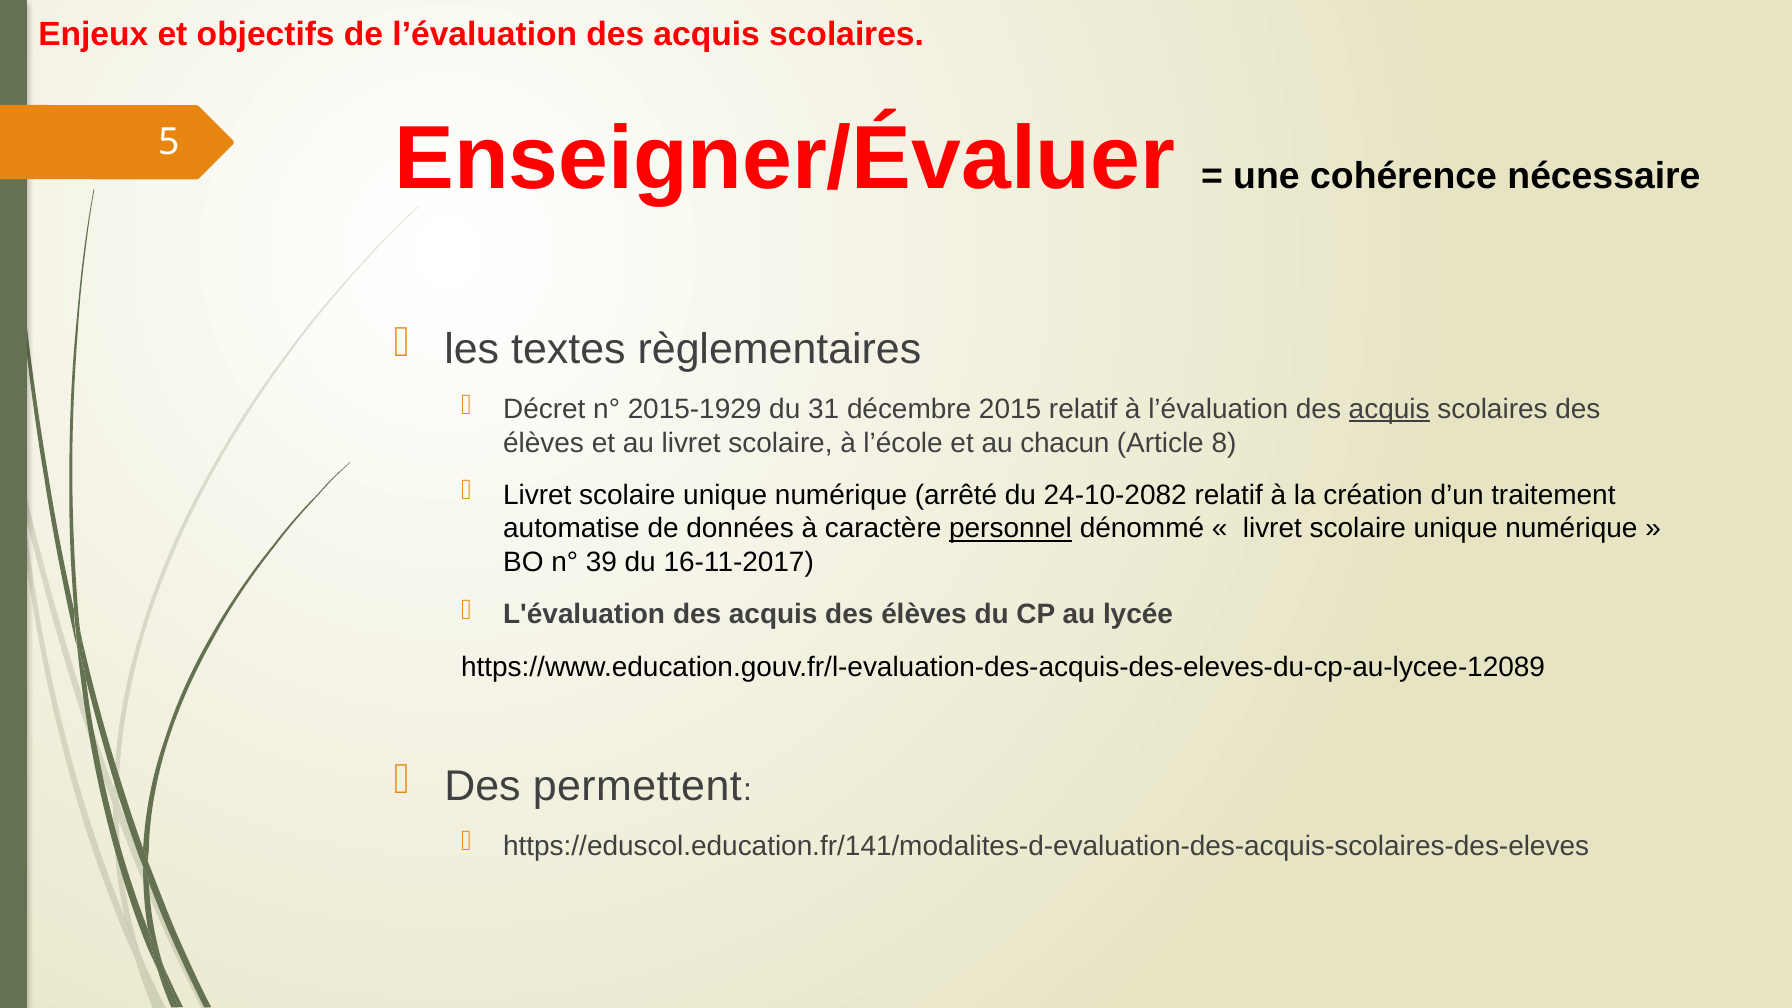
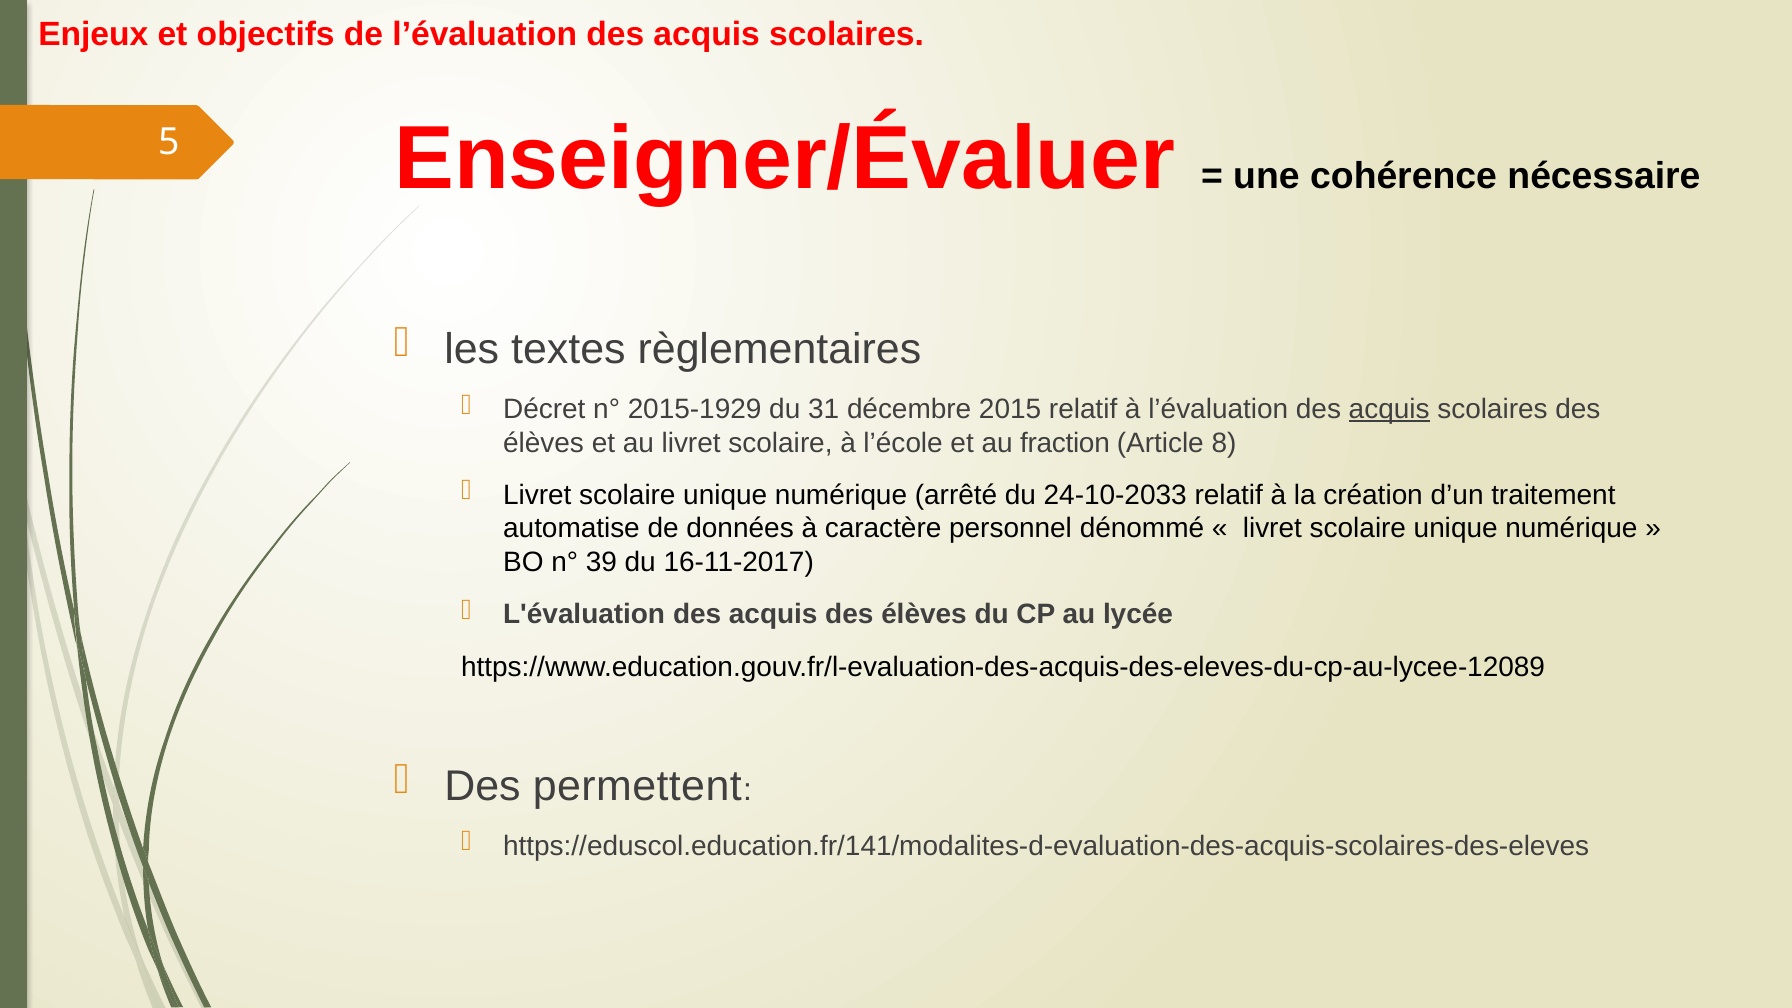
chacun: chacun -> fraction (1065, 443)
24-10-2082: 24-10-2082 -> 24-10-2033 (1115, 495)
personnel underline: present -> none (1011, 529)
